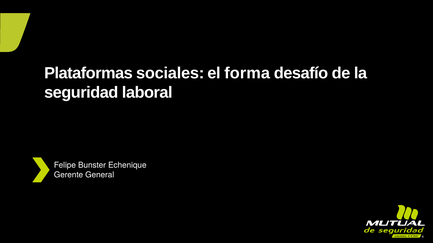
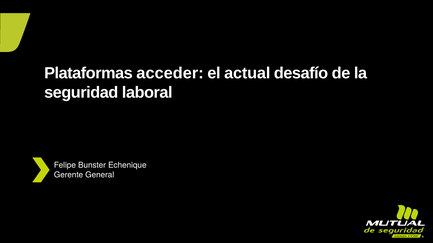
sociales: sociales -> acceder (170, 73)
forma: forma -> actual (247, 73)
